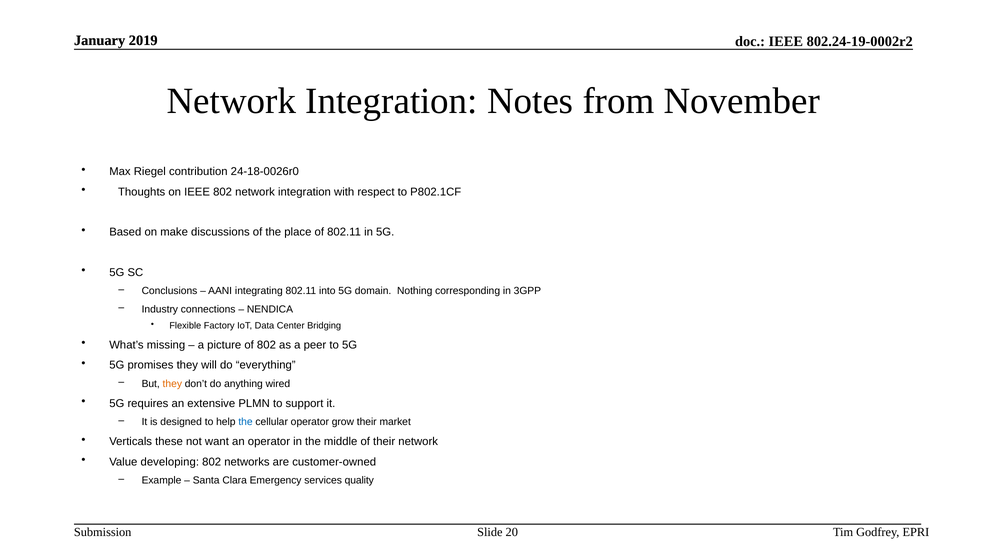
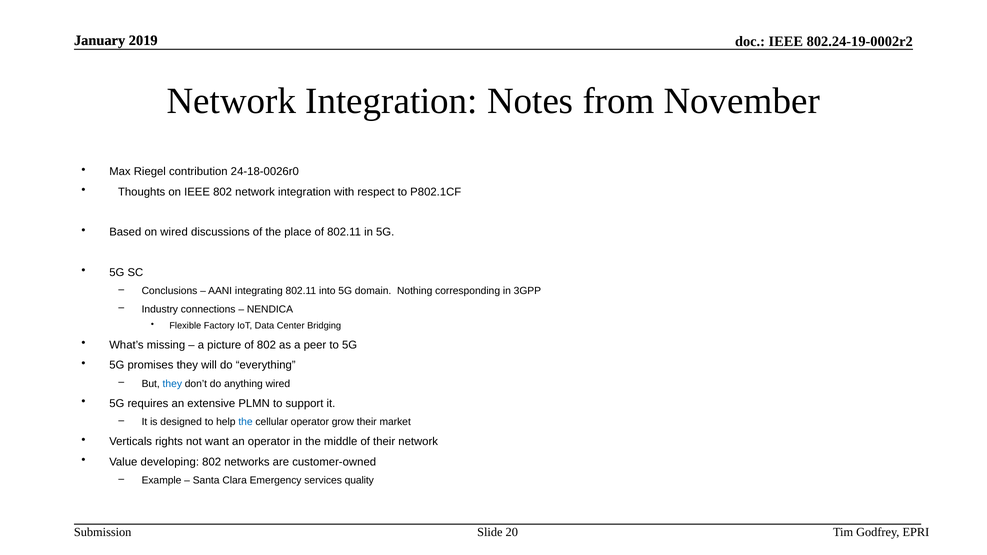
on make: make -> wired (174, 232)
they colour: orange -> blue (172, 384)
these: these -> rights (169, 442)
